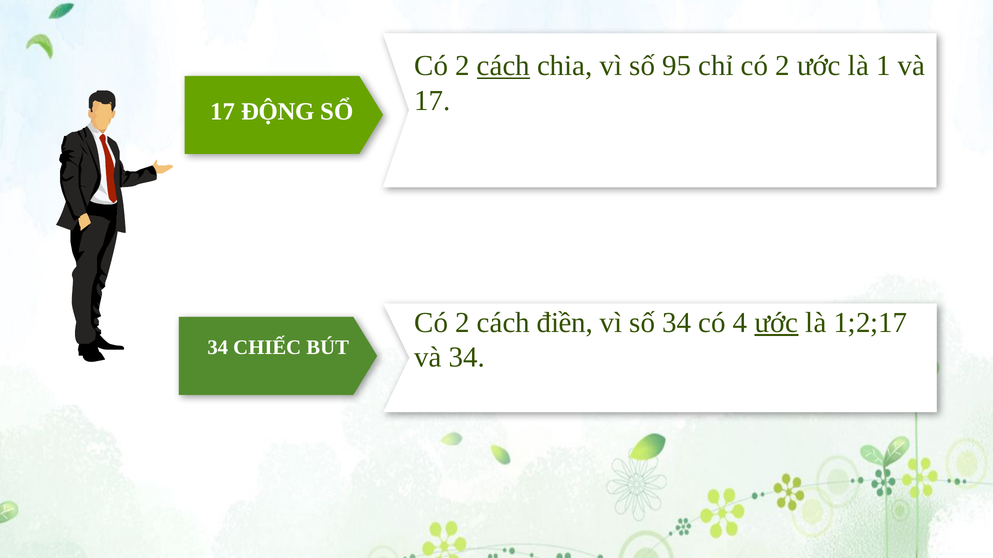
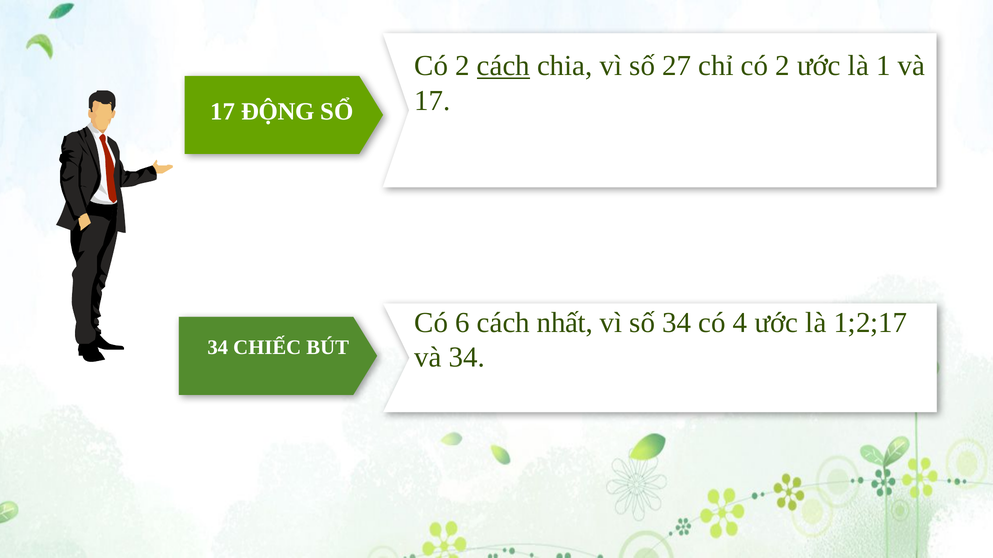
95: 95 -> 27 (677, 66)
2: 2 -> 6 (463, 323)
điền: điền -> nhất (565, 323)
ước underline: present -> none (776, 323)
